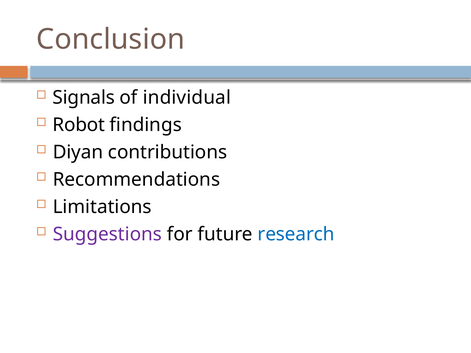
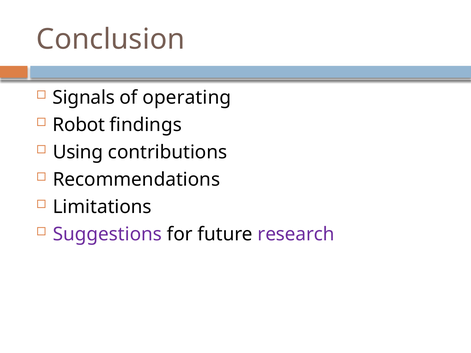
individual: individual -> operating (187, 97)
Diyan: Diyan -> Using (78, 152)
research colour: blue -> purple (296, 234)
